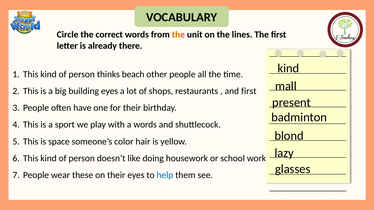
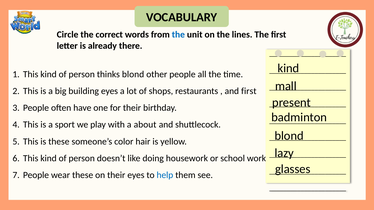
the colour: orange -> blue (178, 35)
thinks beach: beach -> blond (133, 74)
a words: words -> about (145, 125)
is space: space -> these (59, 142)
